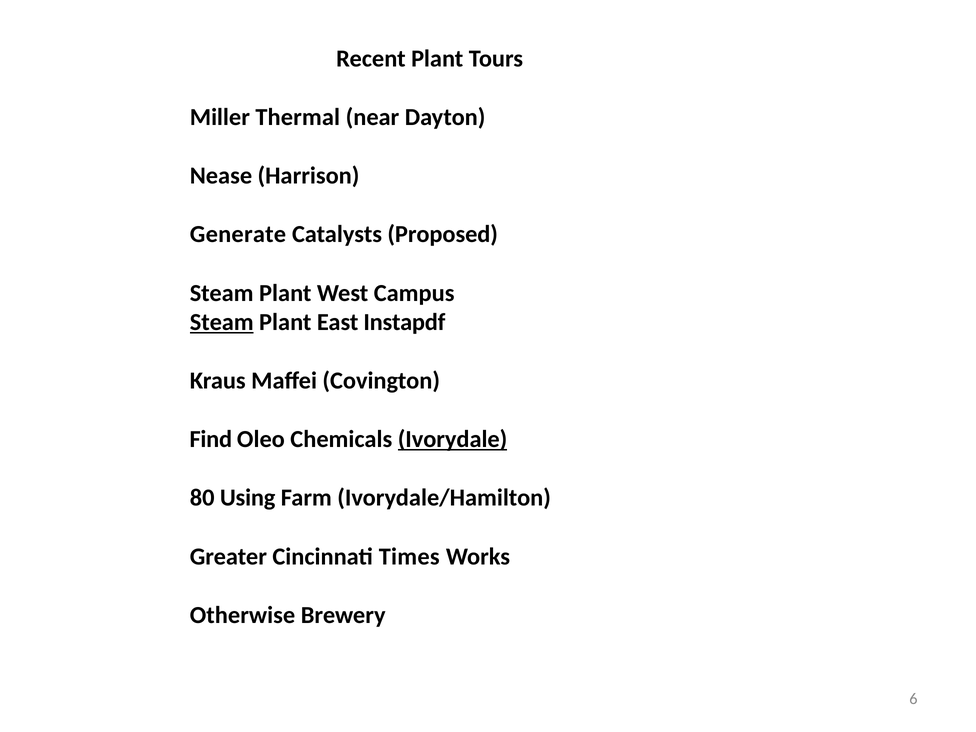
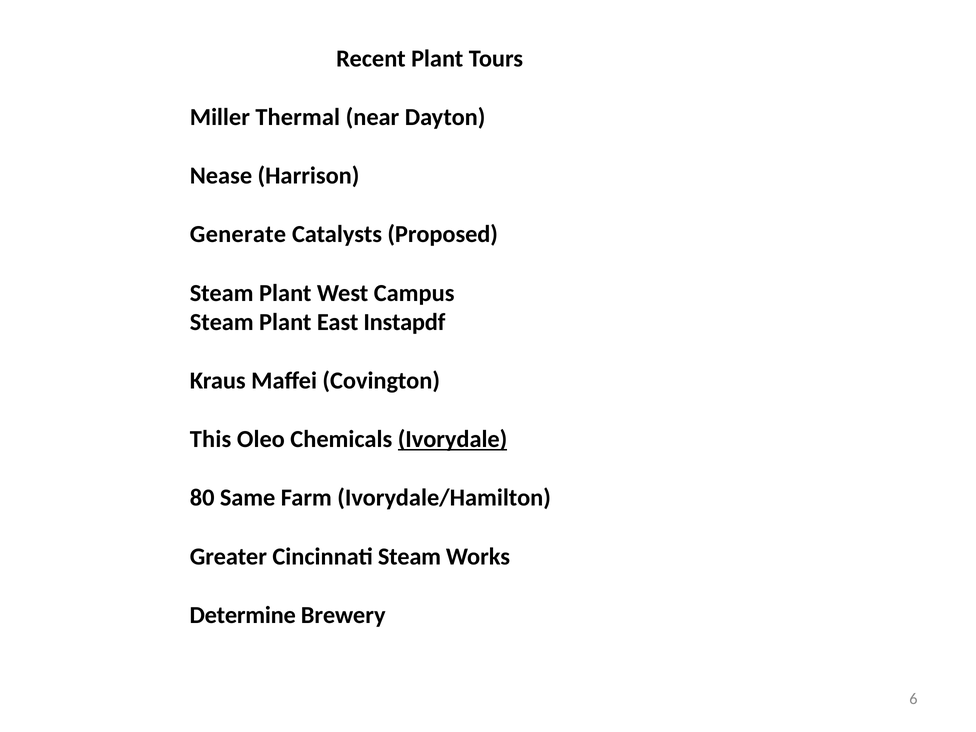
Steam underline: present -> none (222, 322)
Find: Find -> This (211, 439)
Using: Using -> Same (248, 498)
Cincinnati Times: Times -> Steam (409, 556)
Otherwise: Otherwise -> Determine (243, 615)
